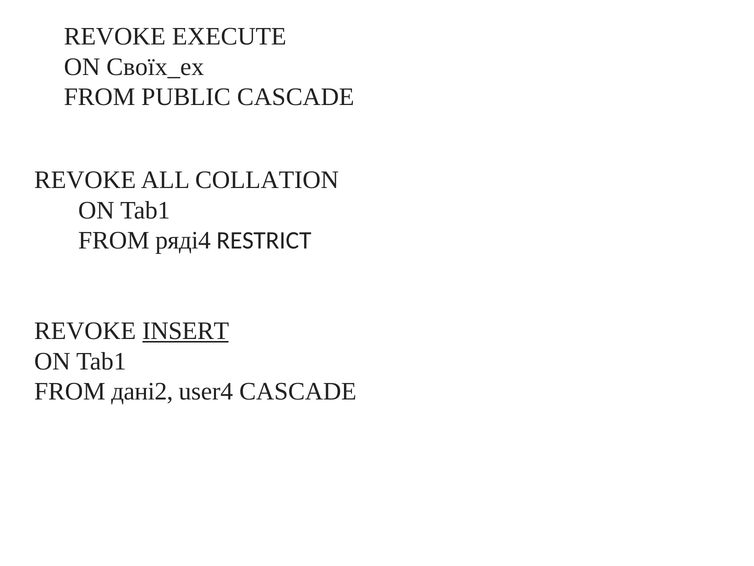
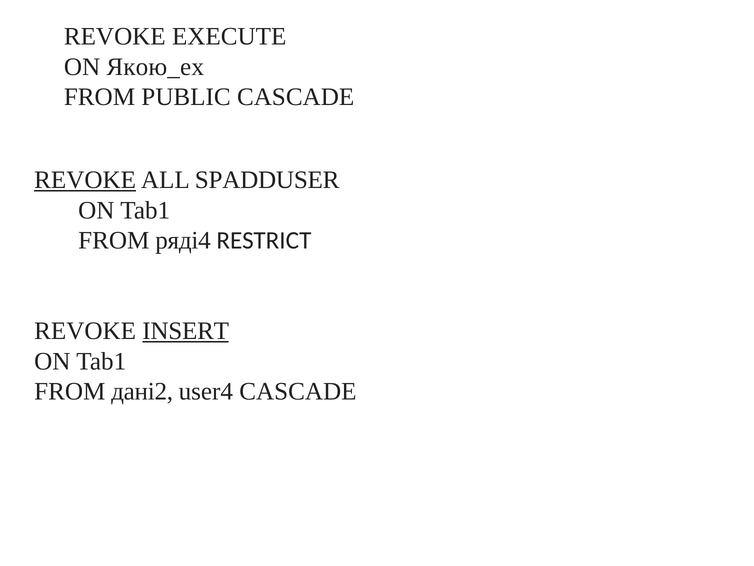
Своїх_ex: Своїх_ex -> Якою_ex (155, 67)
REVOKE underline: none -> present (85, 180)
COLLATION: COLLATION -> SPADDUSER (267, 180)
